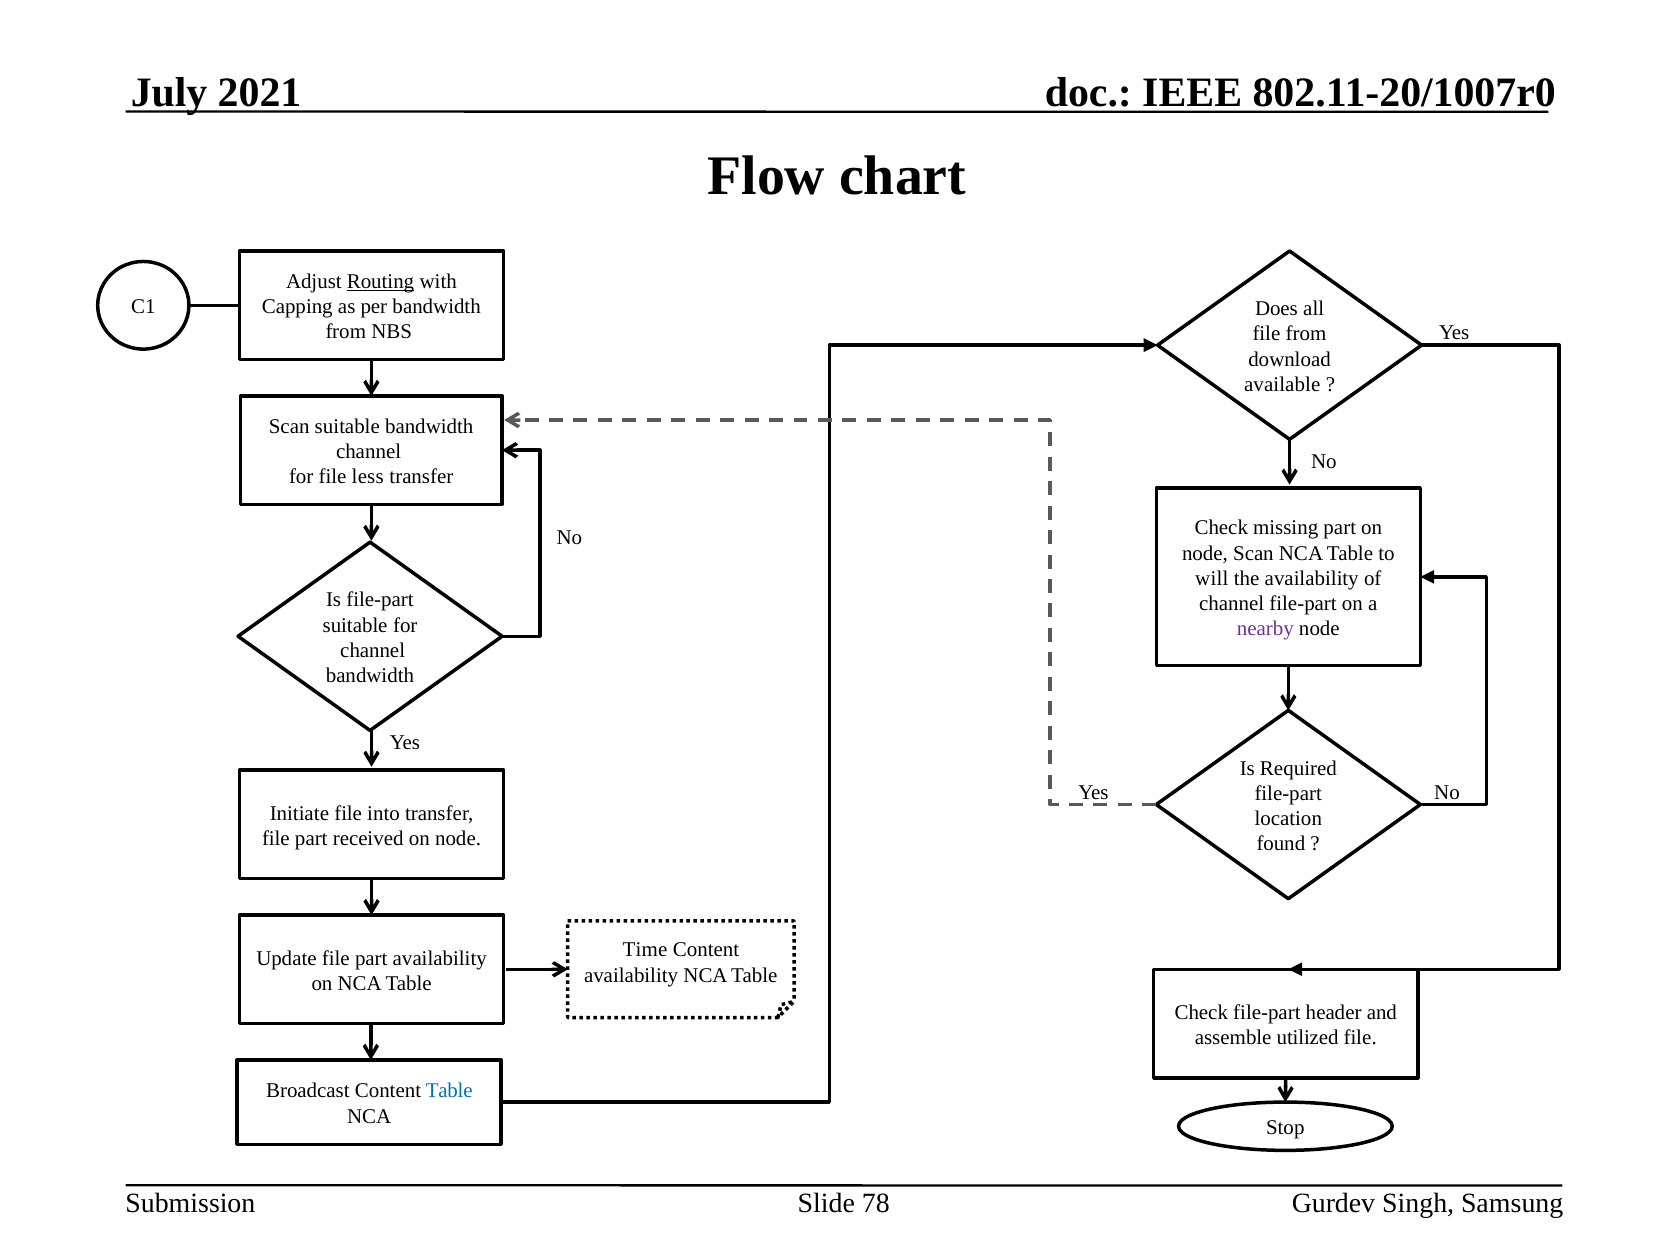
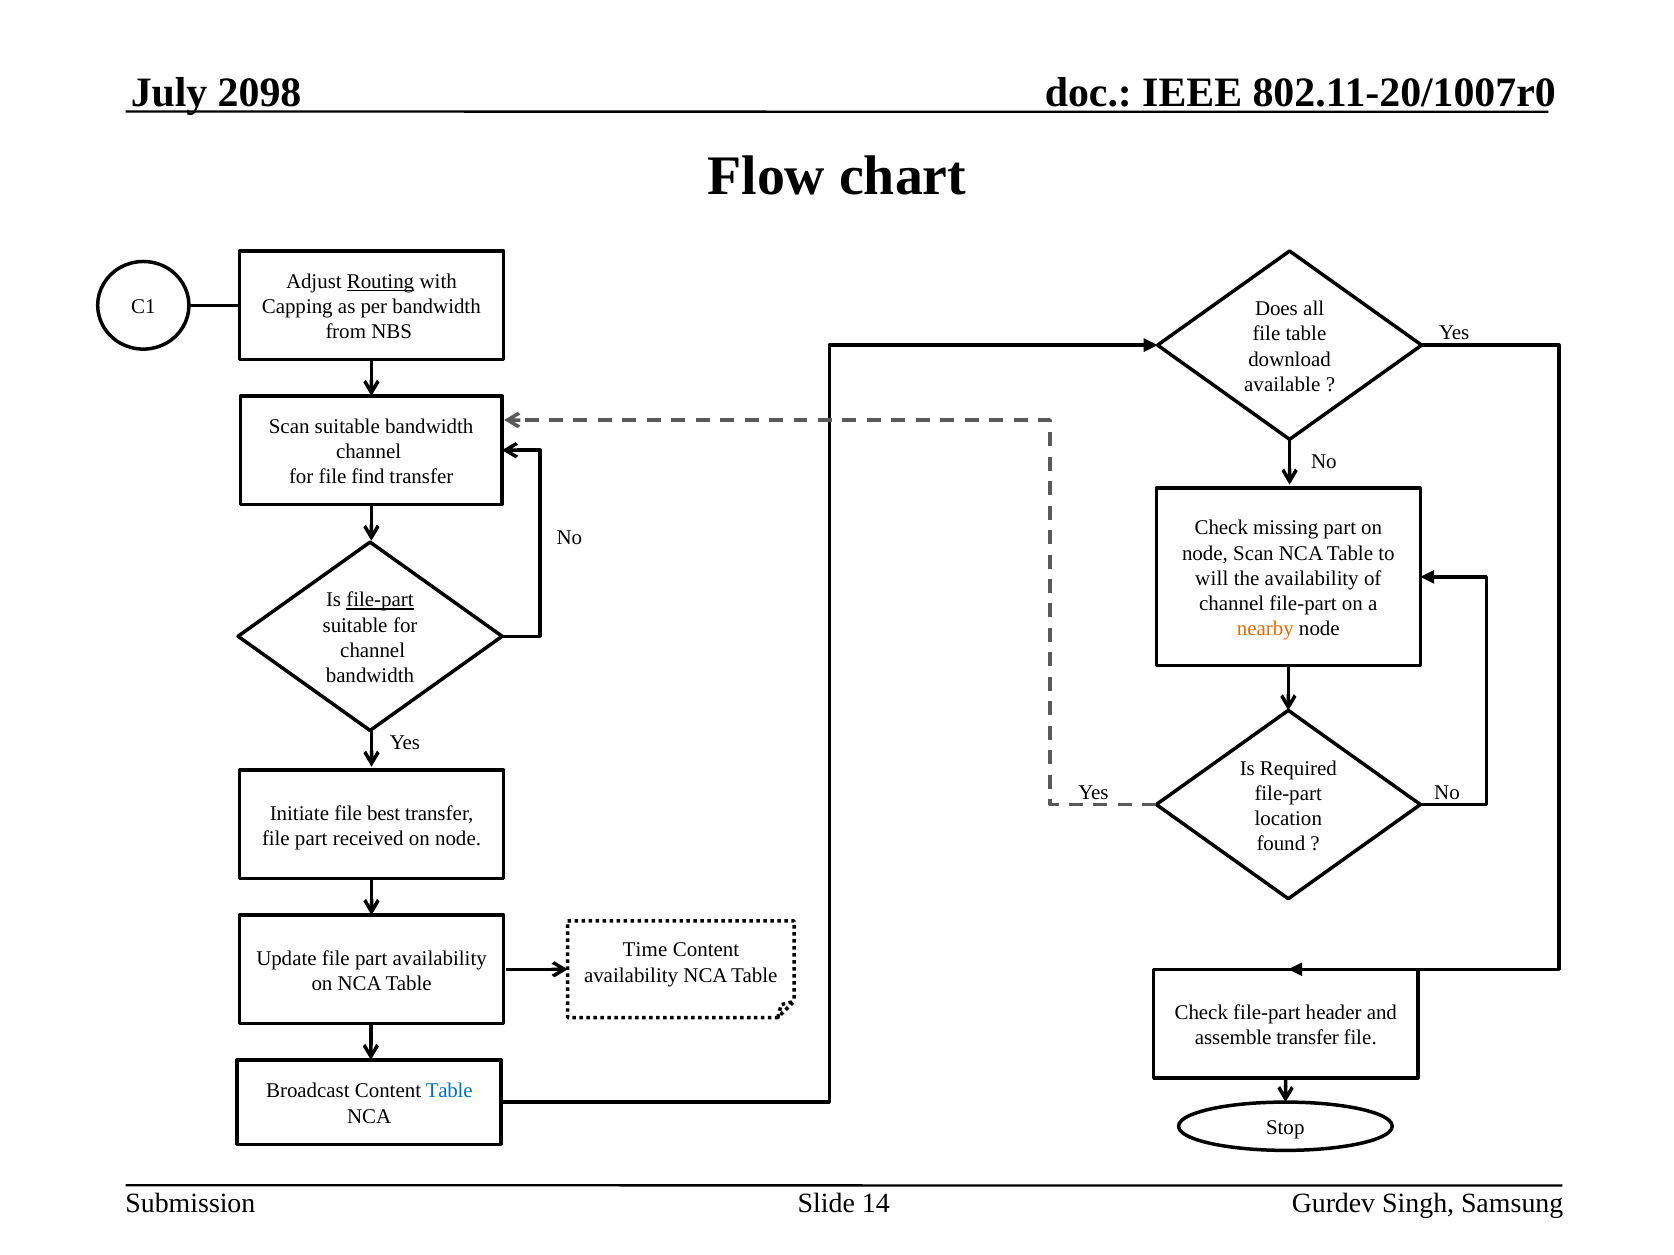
2021: 2021 -> 2098 (260, 93)
file from: from -> table (1306, 334)
less: less -> find (368, 477)
file-part underline: none -> present (380, 600)
nearby colour: purple -> orange (1265, 629)
into: into -> best (384, 814)
assemble utilized: utilized -> transfer (1308, 1038)
78: 78 -> 14 (876, 1204)
